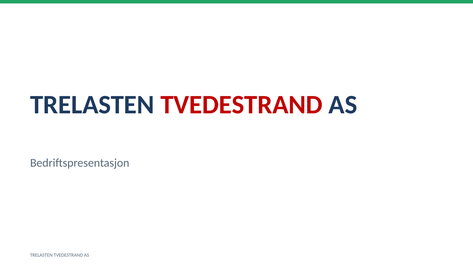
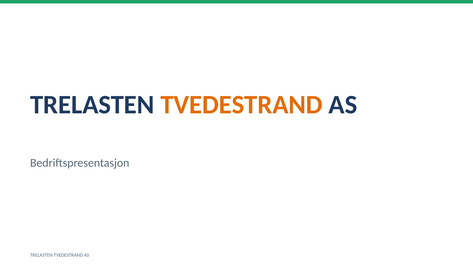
TVEDESTRAND colour: red -> orange (242, 105)
